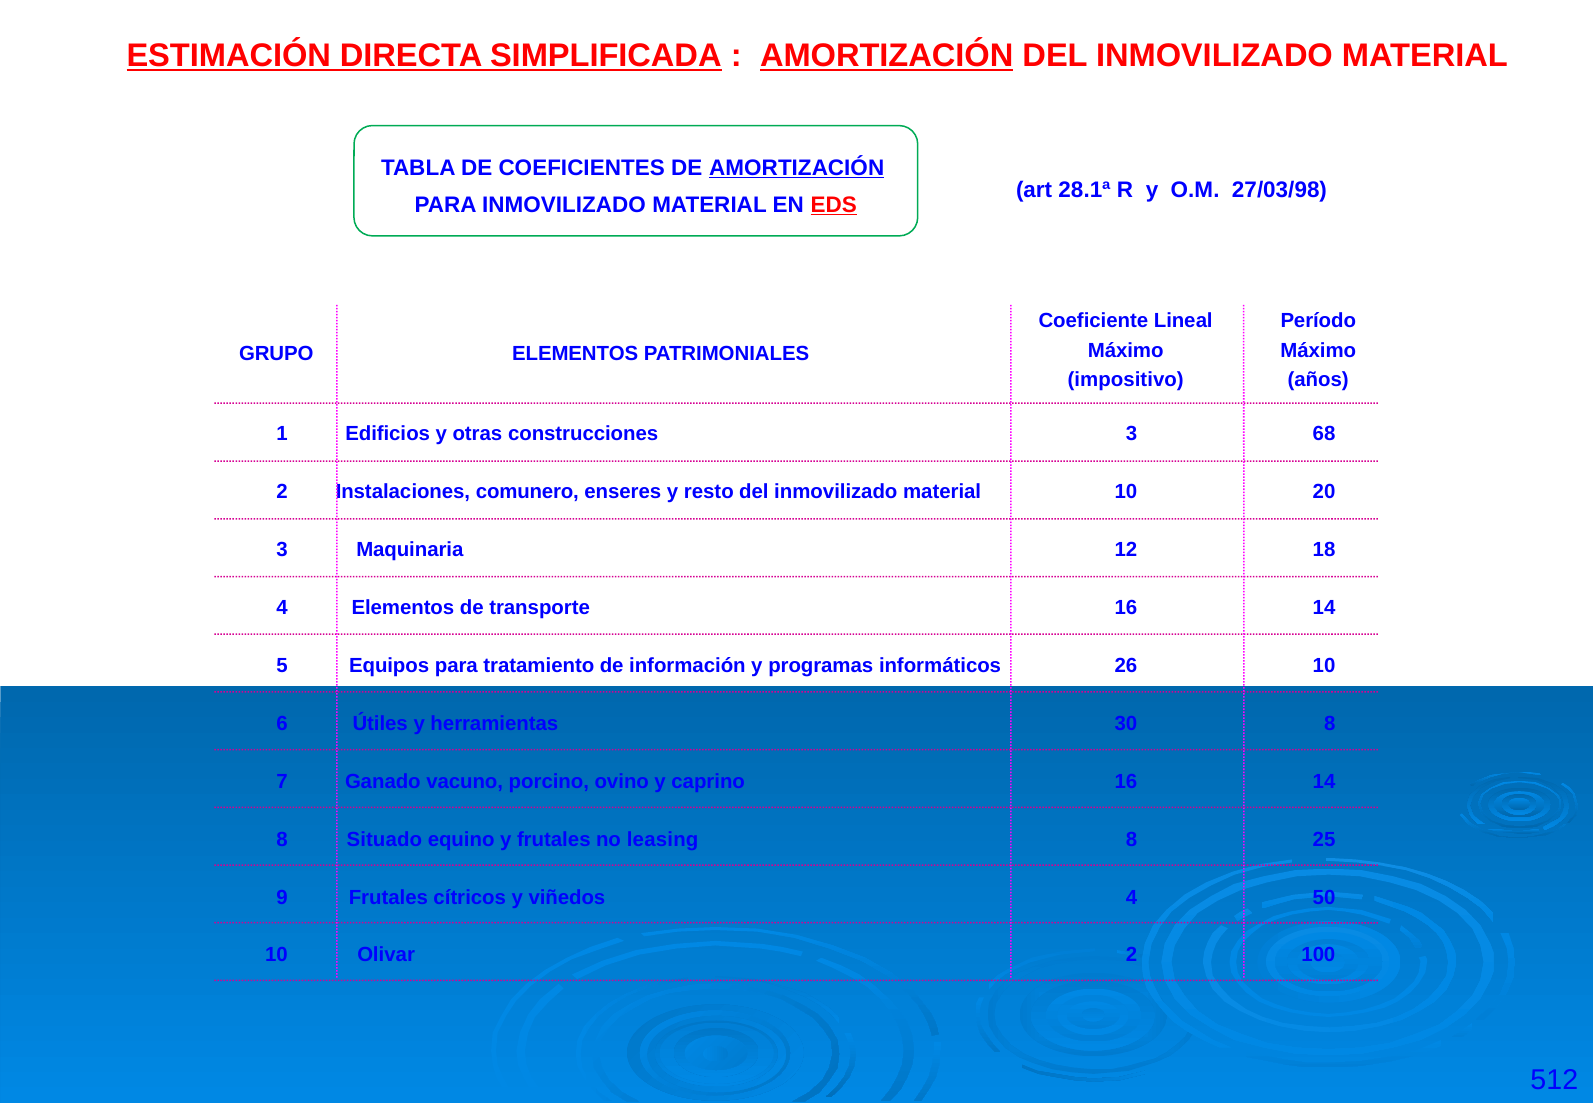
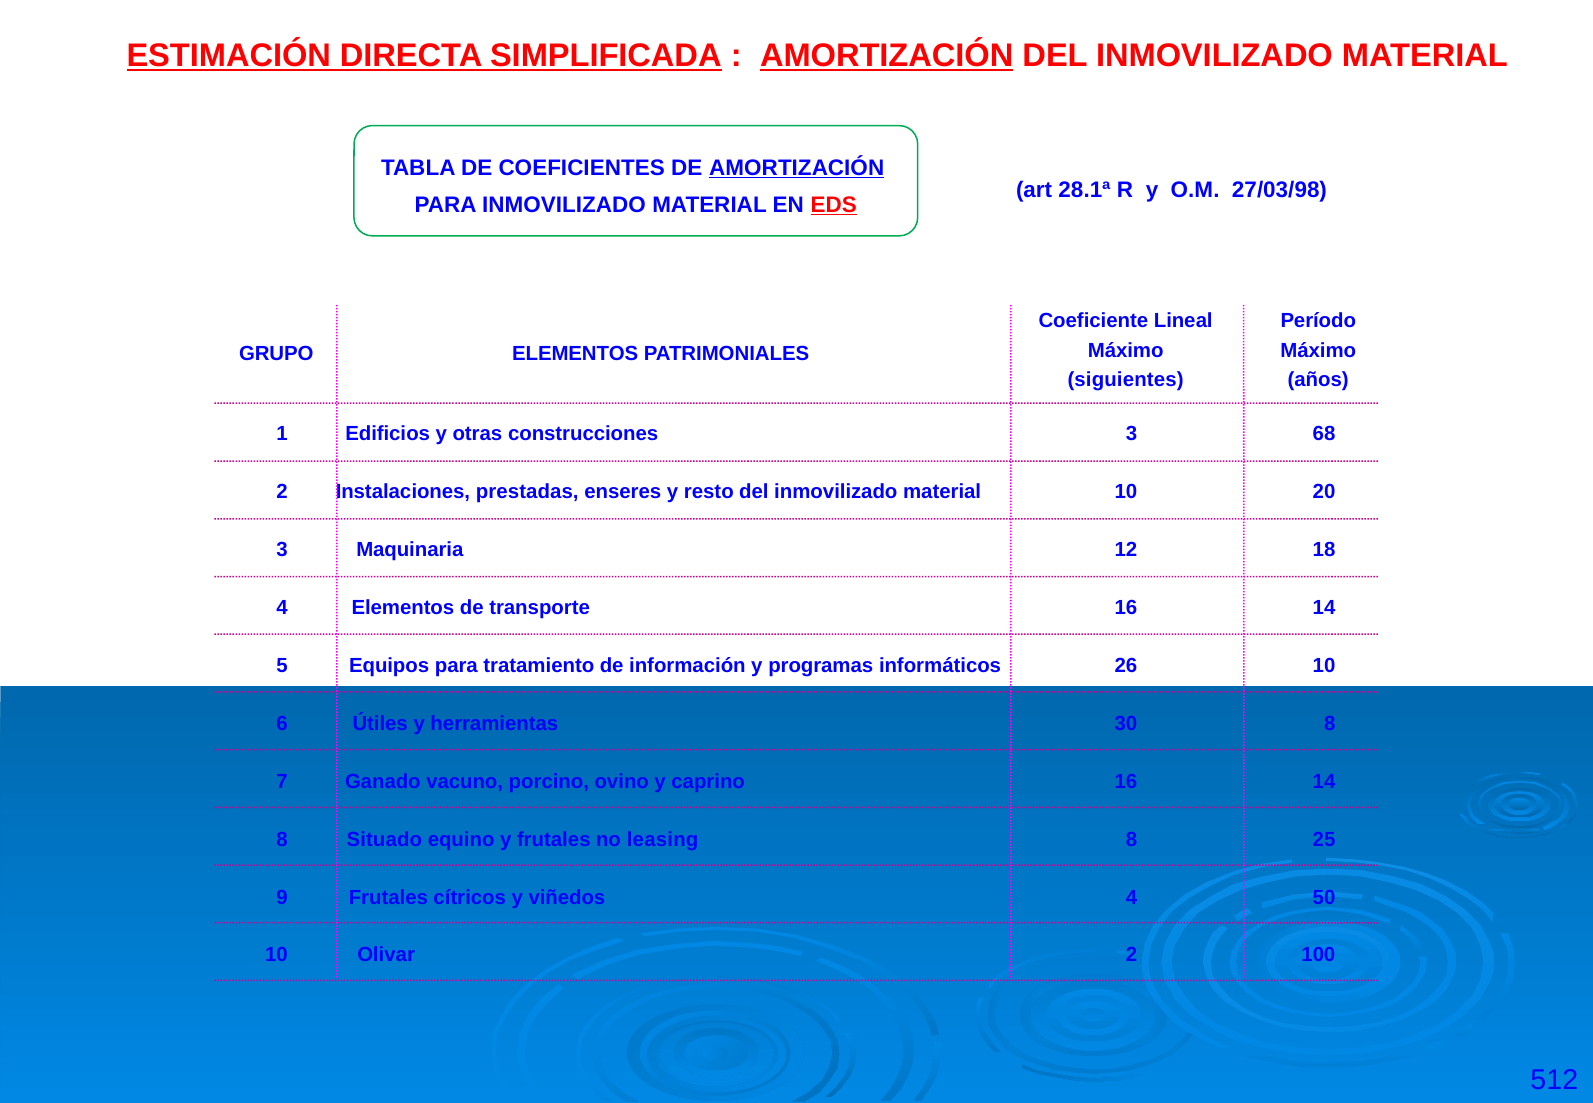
impositivo: impositivo -> siguientes (1126, 380)
comunero: comunero -> prestadas (527, 492)
